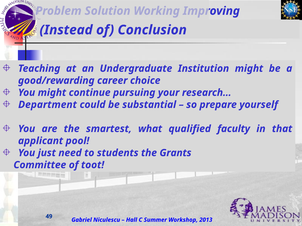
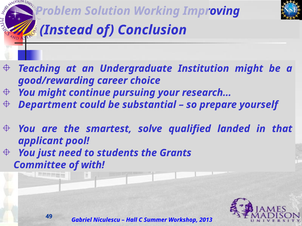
what: what -> solve (150, 129)
faculty: faculty -> landed (234, 129)
toot: toot -> with (93, 165)
